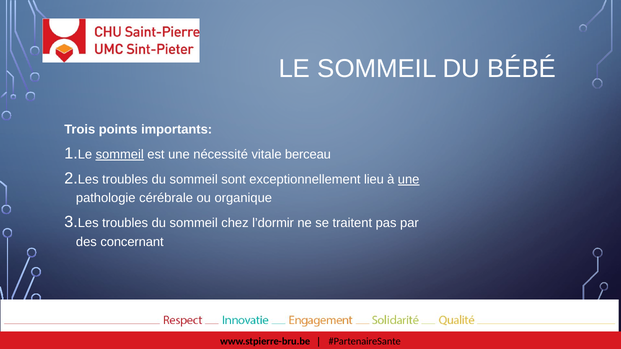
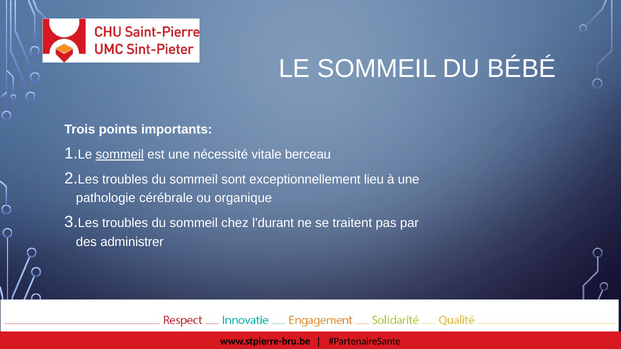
une underline: present -> none (409, 180)
l’dormir: l’dormir -> l’durant (273, 223)
concernant: concernant -> administrer (132, 242)
